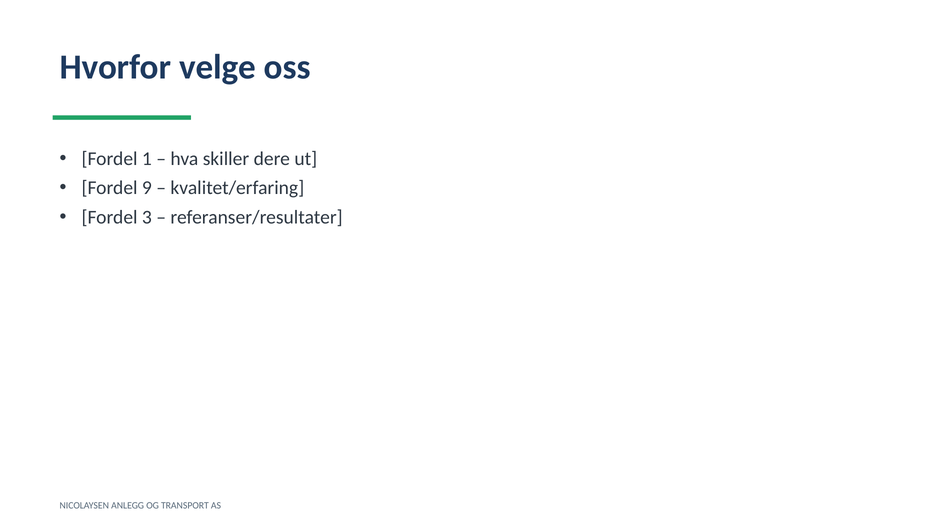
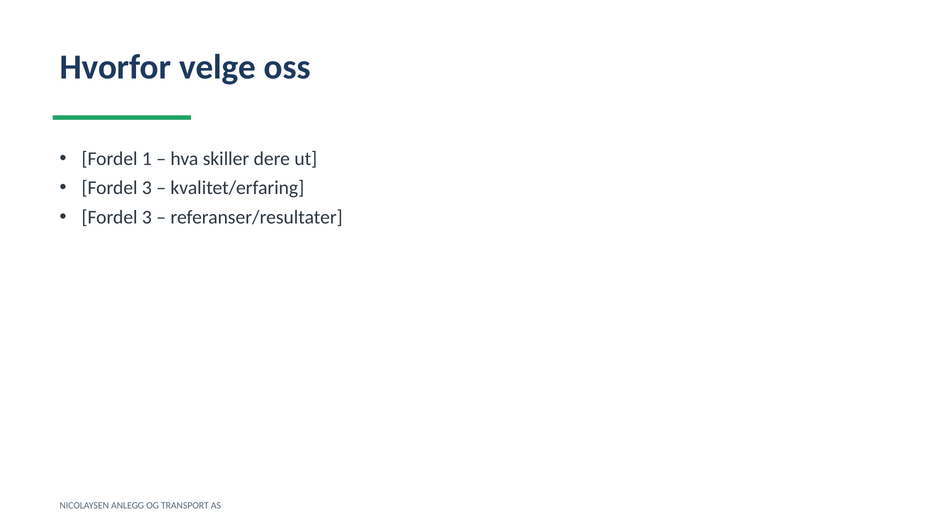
9: 9 -> 3 (147, 188)
